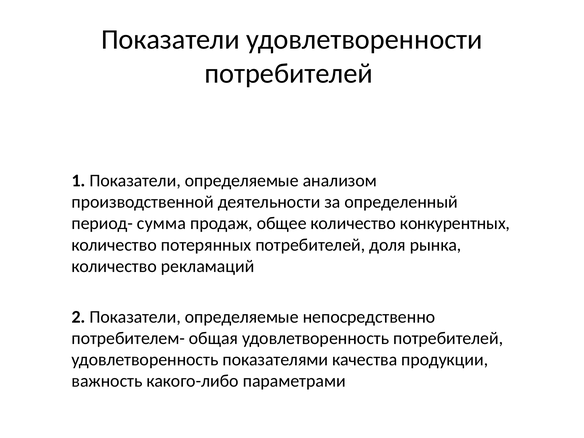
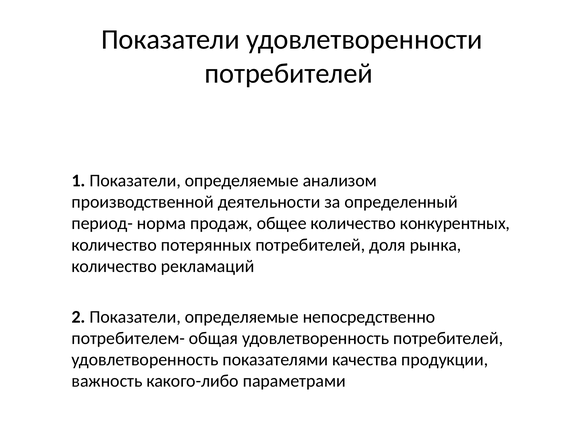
сумма: сумма -> норма (162, 223)
